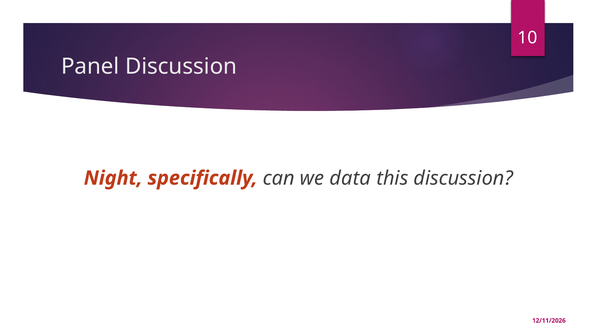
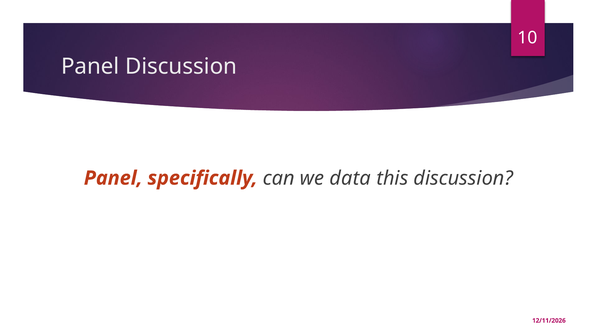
Night: Night -> Panel (113, 178)
